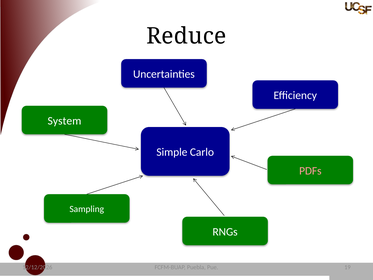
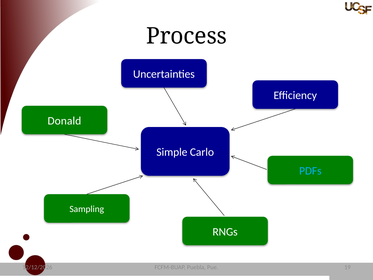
Reduce: Reduce -> Process (187, 36)
System: System -> Donald (64, 121)
PDFs colour: pink -> light blue (310, 171)
